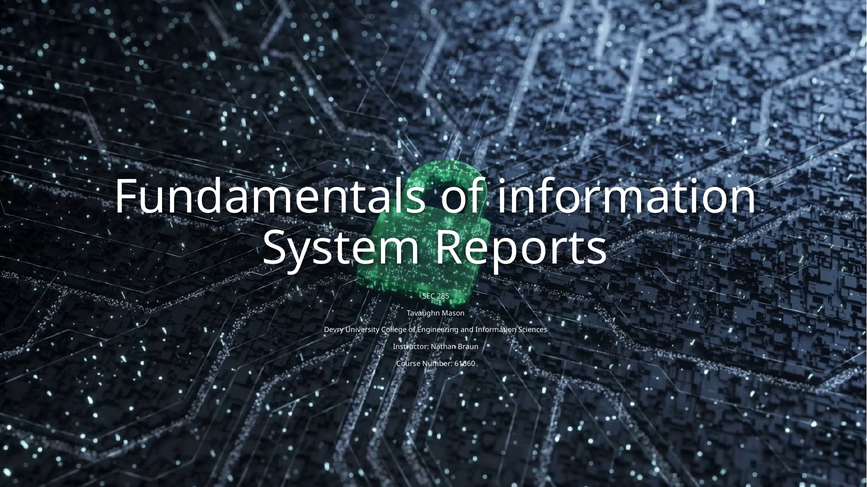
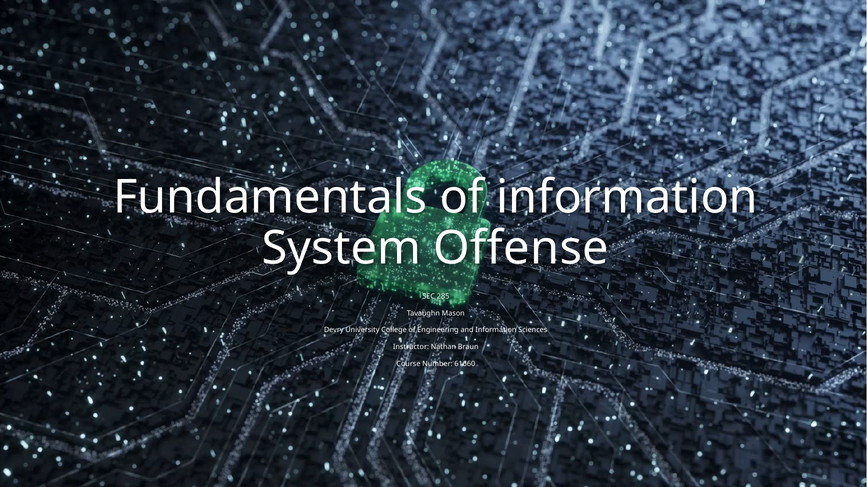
Reports: Reports -> Offense (521, 248)
